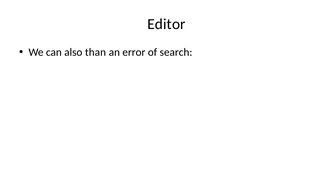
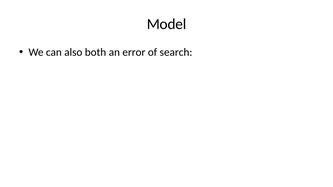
Editor: Editor -> Model (167, 24)
than: than -> both (96, 52)
